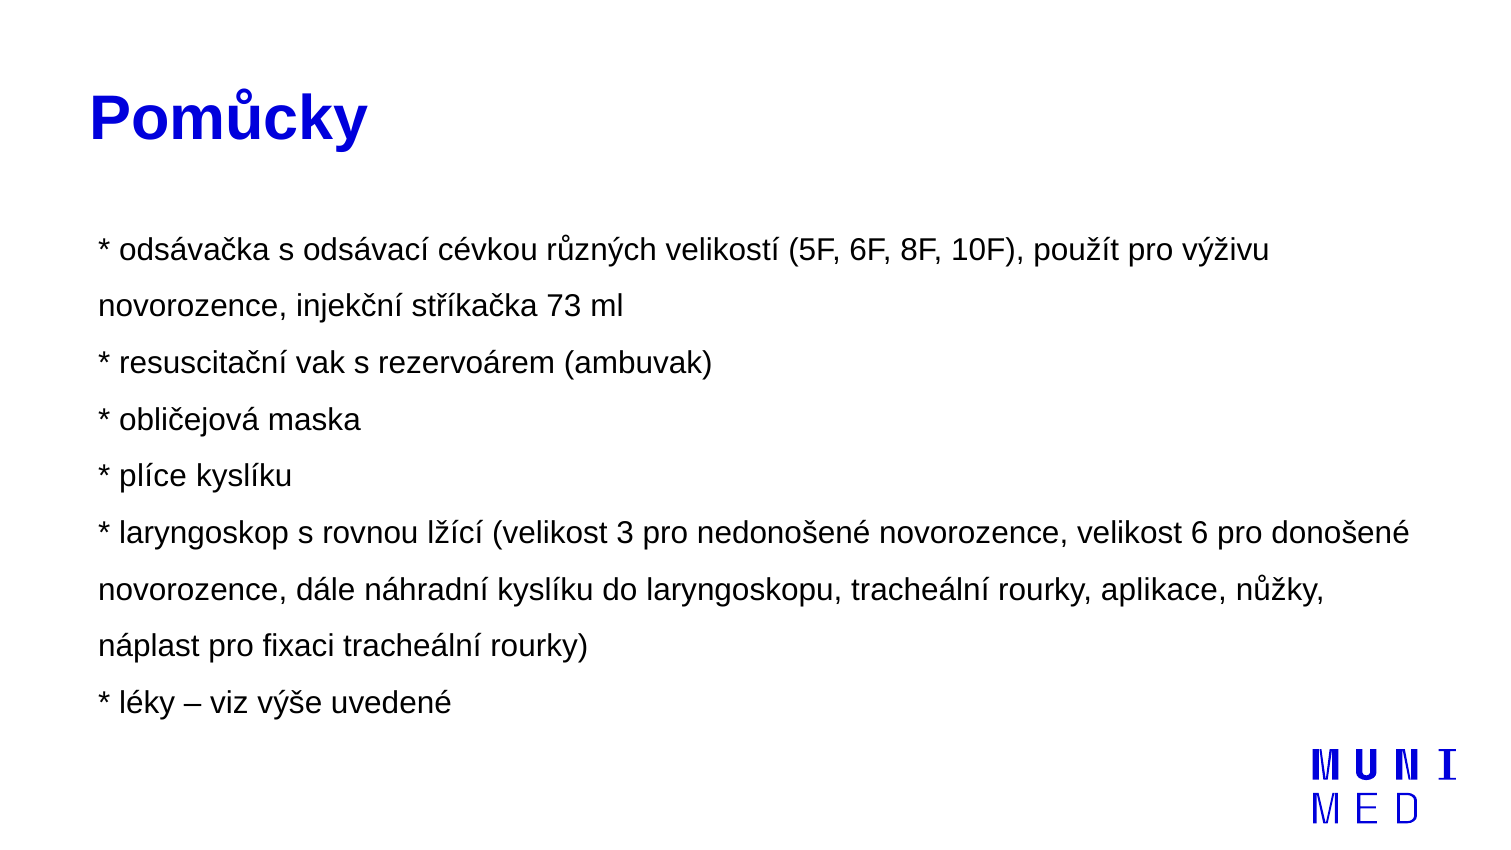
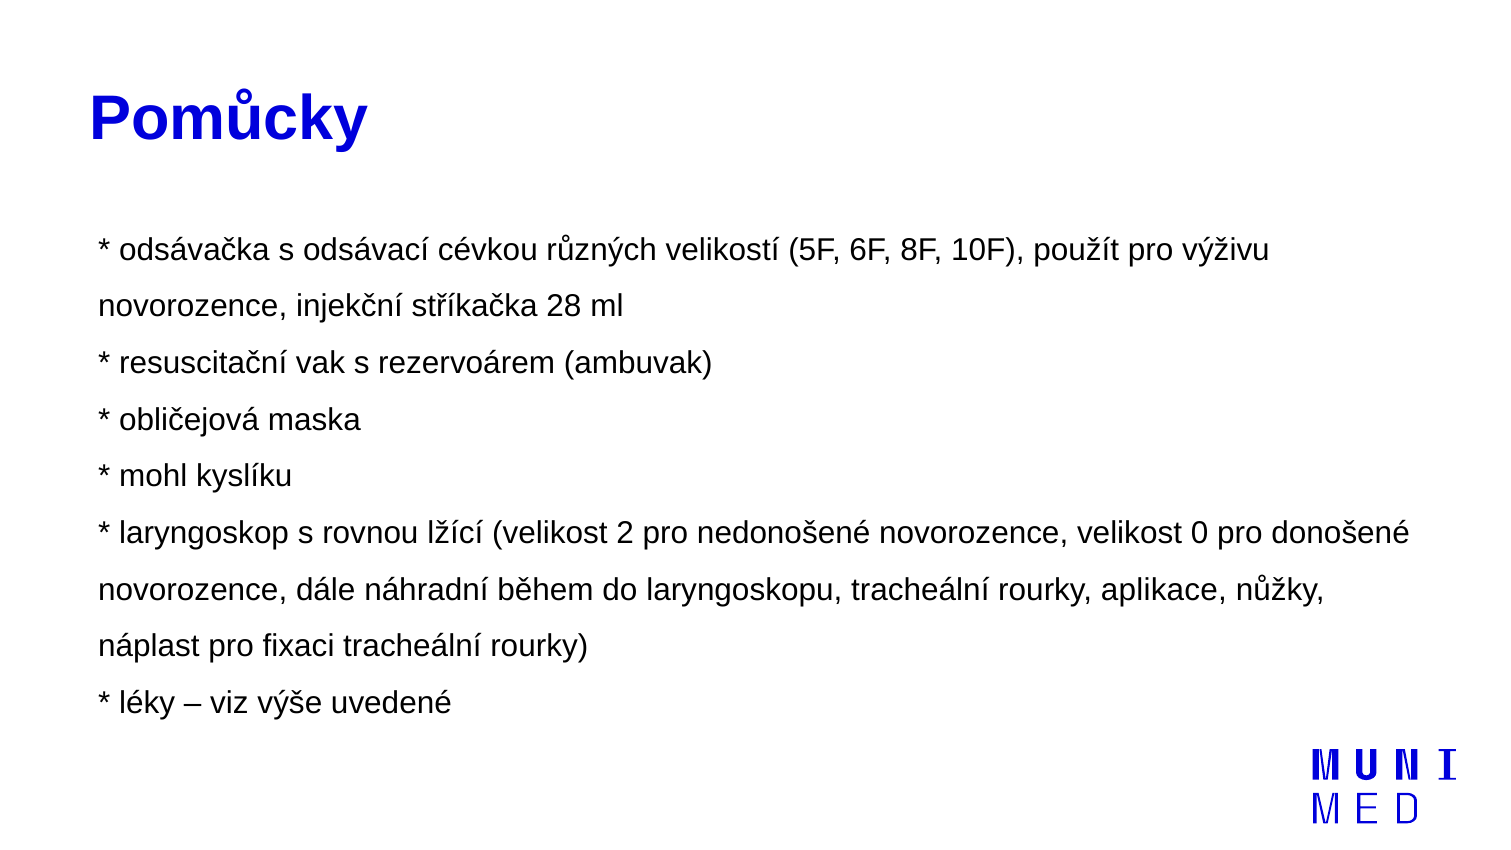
73: 73 -> 28 (564, 306)
plíce: plíce -> mohl (153, 476)
3: 3 -> 2 (625, 533)
6: 6 -> 0 (1200, 533)
náhradní kyslíku: kyslíku -> během (545, 590)
